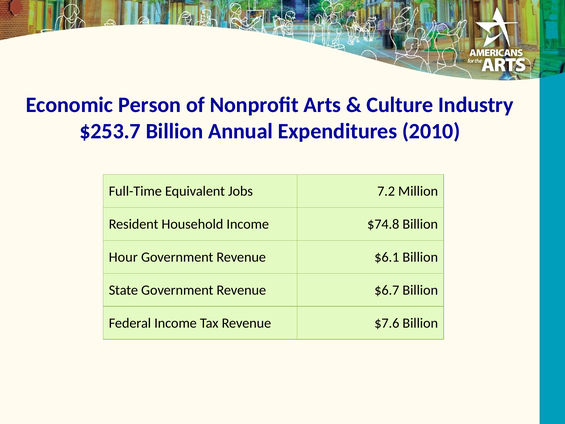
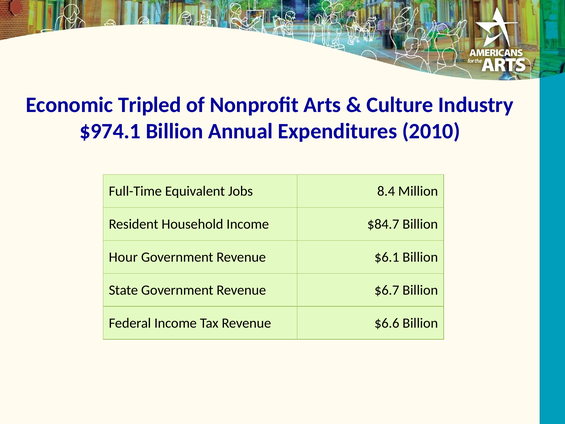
Person: Person -> Tripled (150, 105)
$253.7: $253.7 -> $974.1 (110, 131)
7.2: 7.2 -> 8.4 (386, 191)
$74.8: $74.8 -> $84.7 (383, 224)
$7.6: $7.6 -> $6.6 (387, 323)
